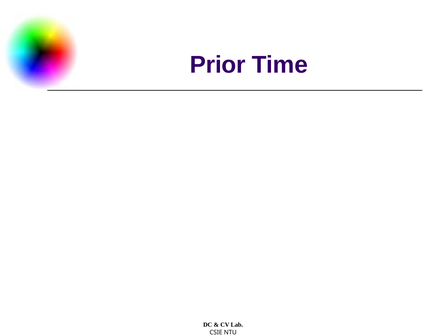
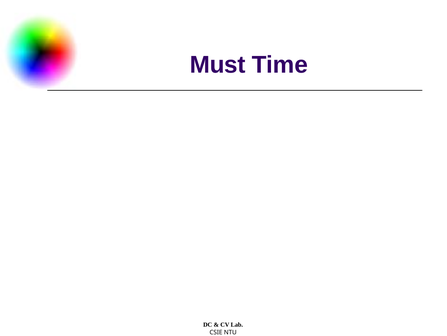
Prior: Prior -> Must (218, 65)
